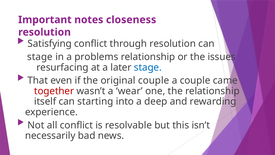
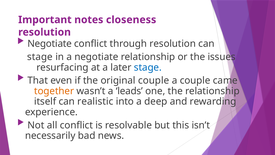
Satisfying: Satisfying -> Negotiate (50, 44)
a problems: problems -> negotiate (96, 57)
together colour: red -> orange (54, 91)
wear: wear -> leads (129, 91)
starting: starting -> realistic (95, 101)
